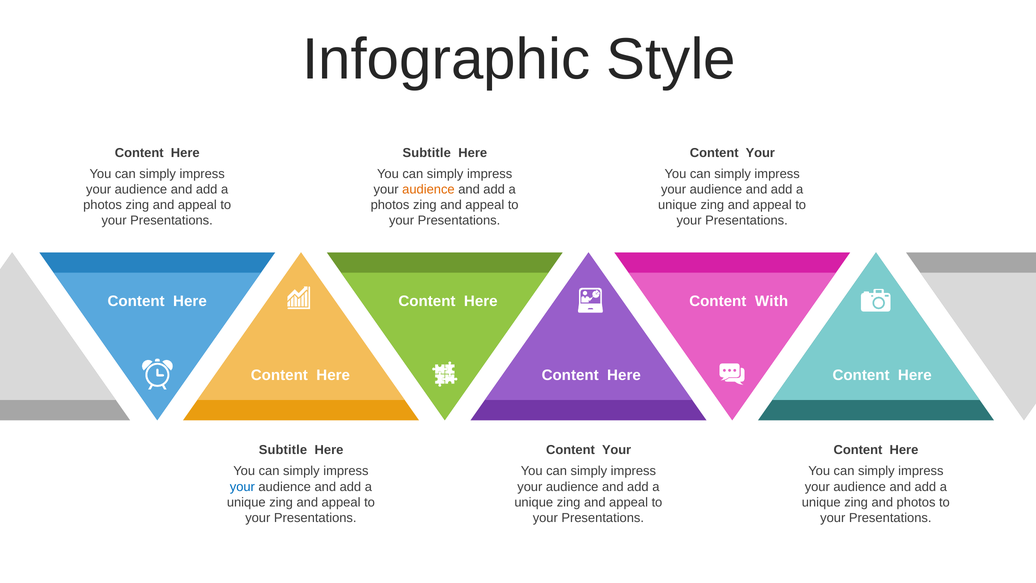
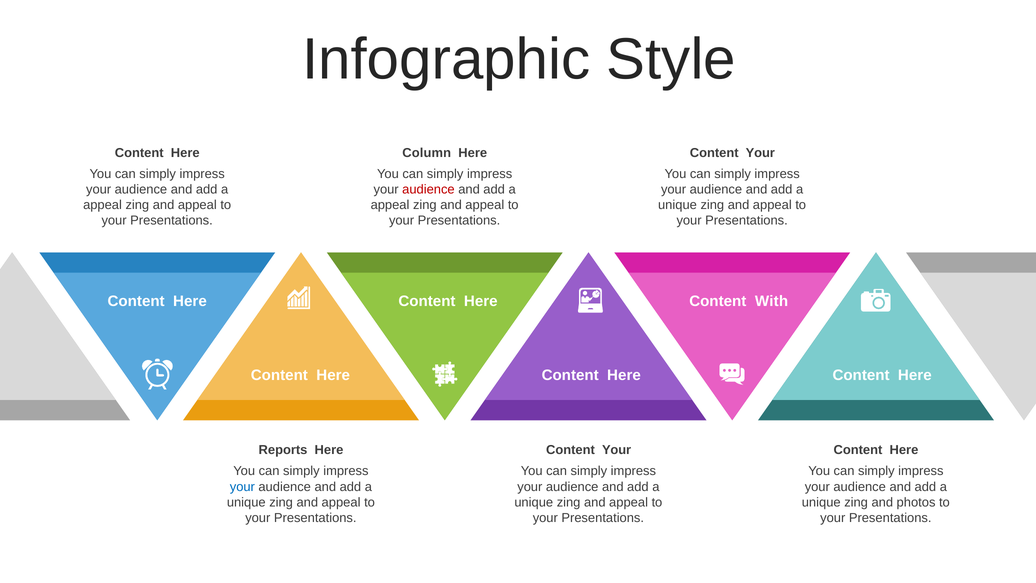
Subtitle: Subtitle -> Column (427, 153)
audience colour: orange -> red (428, 190)
photos: photos -> appeal (103, 205)
photos: photos -> appeal (390, 205)
Subtitle: Subtitle -> Reports (283, 450)
